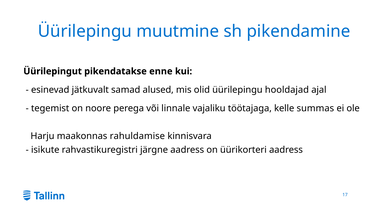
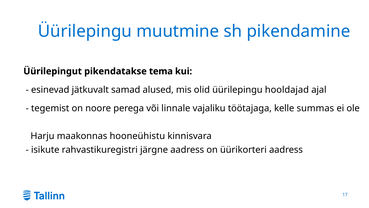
enne: enne -> tema (161, 71)
rahuldamise: rahuldamise -> hooneühistu (137, 136)
